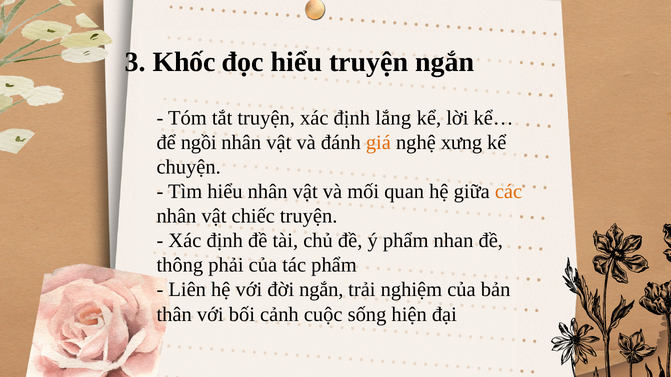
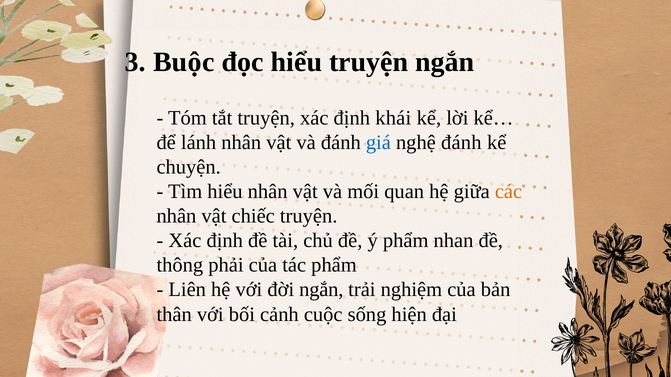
Khốc: Khốc -> Buộc (184, 62)
lắng: lắng -> khái (393, 118)
ngồi: ngồi -> lánh (199, 142)
giá colour: orange -> blue (378, 142)
nghệ xưng: xưng -> đánh (461, 142)
